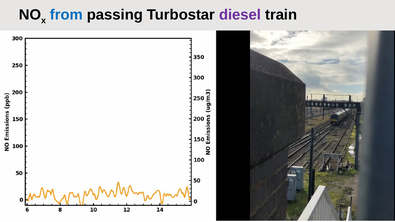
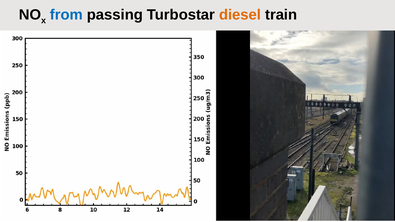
diesel colour: purple -> orange (240, 15)
